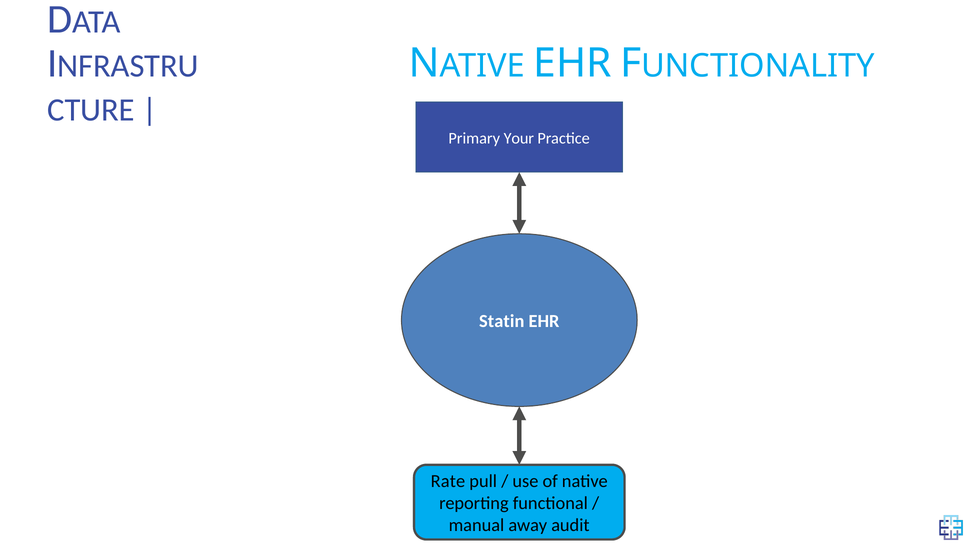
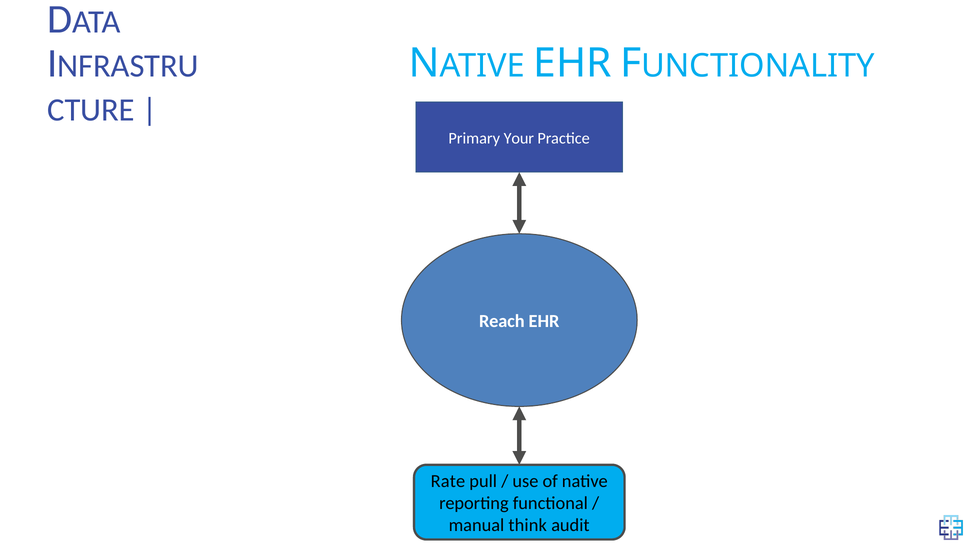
Statin: Statin -> Reach (502, 321)
away: away -> think (528, 525)
